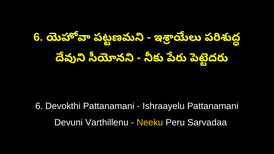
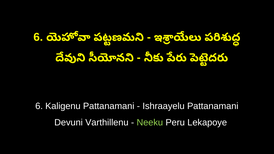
Devokthi: Devokthi -> Kaligenu (63, 106)
Neeku colour: yellow -> light green (150, 123)
Sarvadaa: Sarvadaa -> Lekapoye (207, 123)
